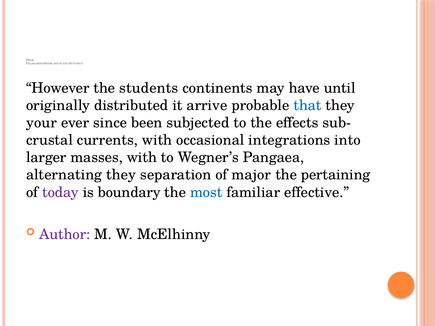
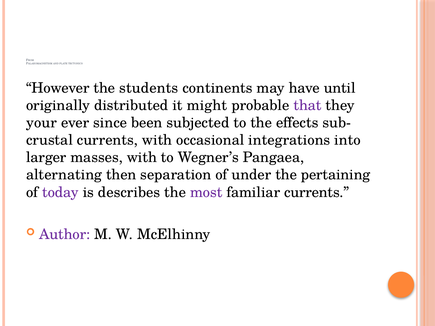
arrive: arrive -> might (207, 105)
that colour: blue -> purple (308, 105)
alternating they: they -> then (121, 175)
major: major -> under (251, 175)
boundary: boundary -> describes (129, 192)
most colour: blue -> purple (206, 192)
familiar effective: effective -> currents (317, 192)
